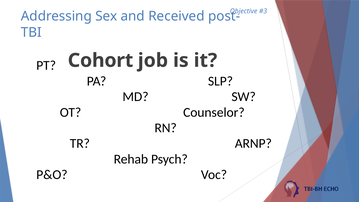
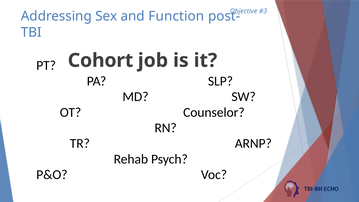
Received: Received -> Function (176, 16)
